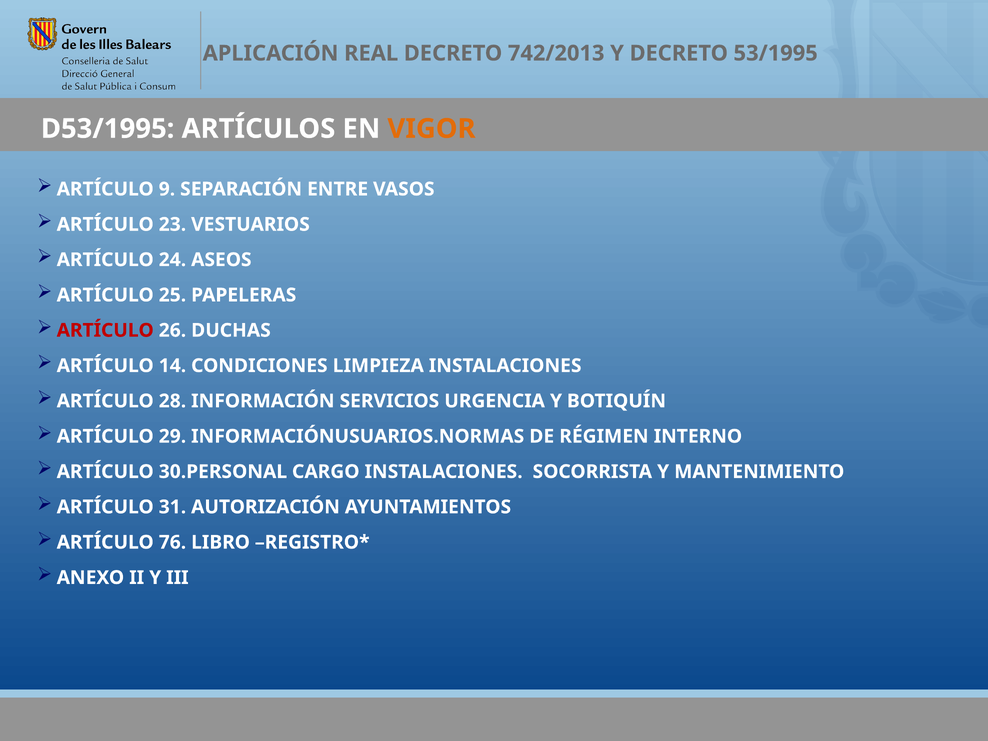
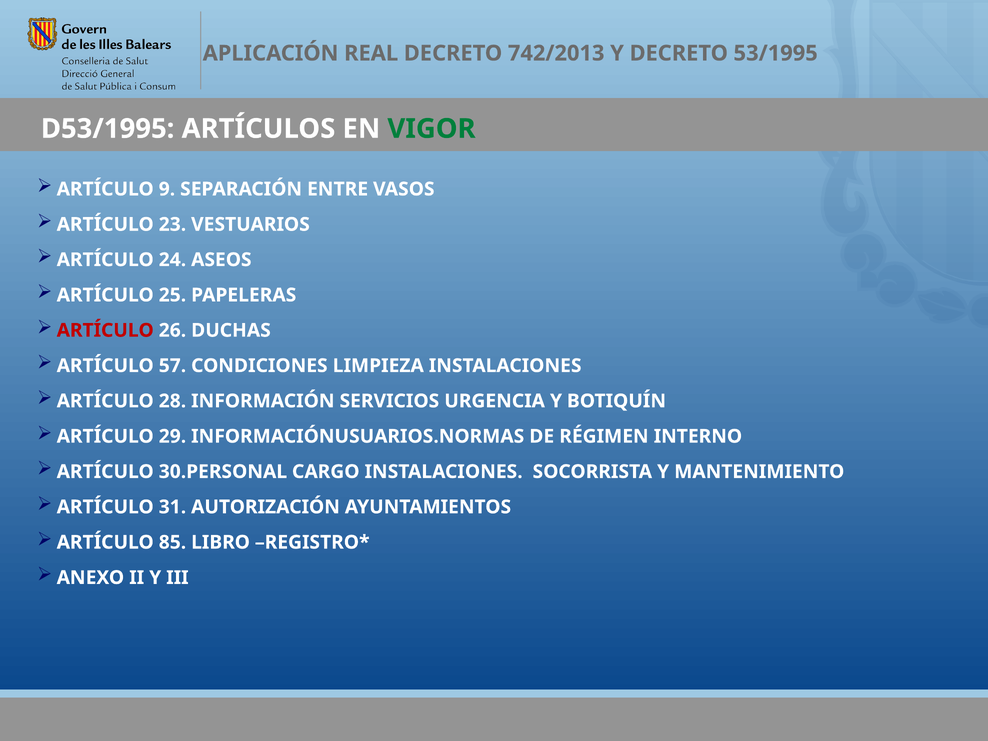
VIGOR colour: orange -> green (431, 129)
14: 14 -> 57 (172, 366)
76: 76 -> 85 (172, 542)
